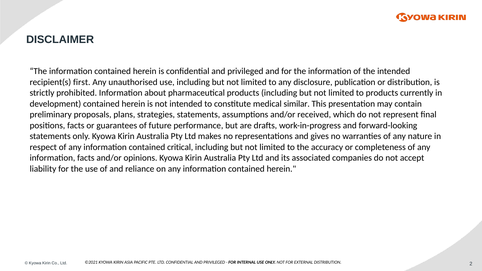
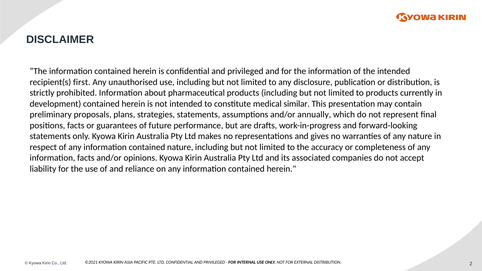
received: received -> annually (314, 115)
contained critical: critical -> nature (180, 147)
